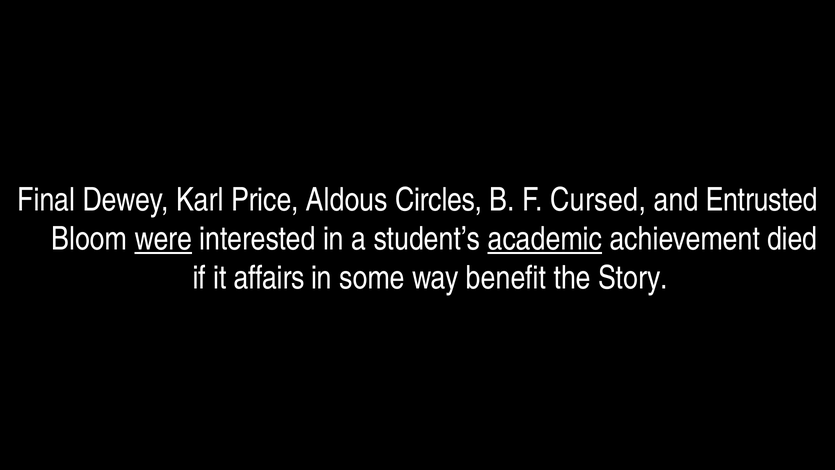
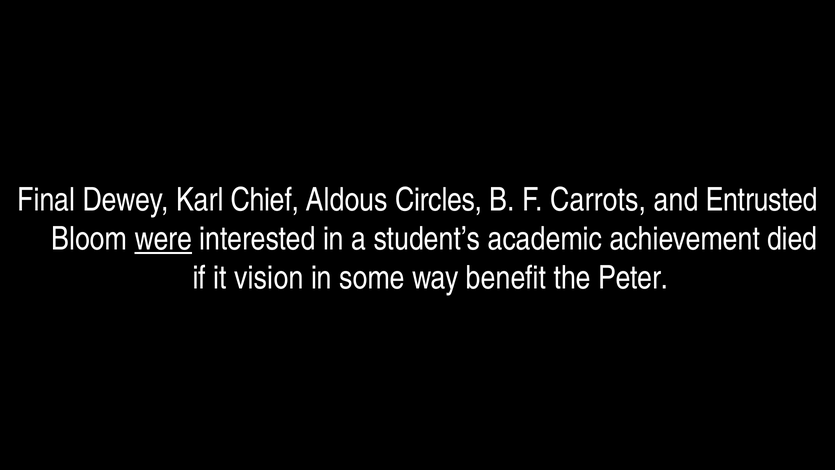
Price: Price -> Chief (265, 200)
Cursed: Cursed -> Carrots (598, 200)
academic underline: present -> none (545, 239)
affairs: affairs -> vision (269, 278)
Story: Story -> Peter (633, 278)
